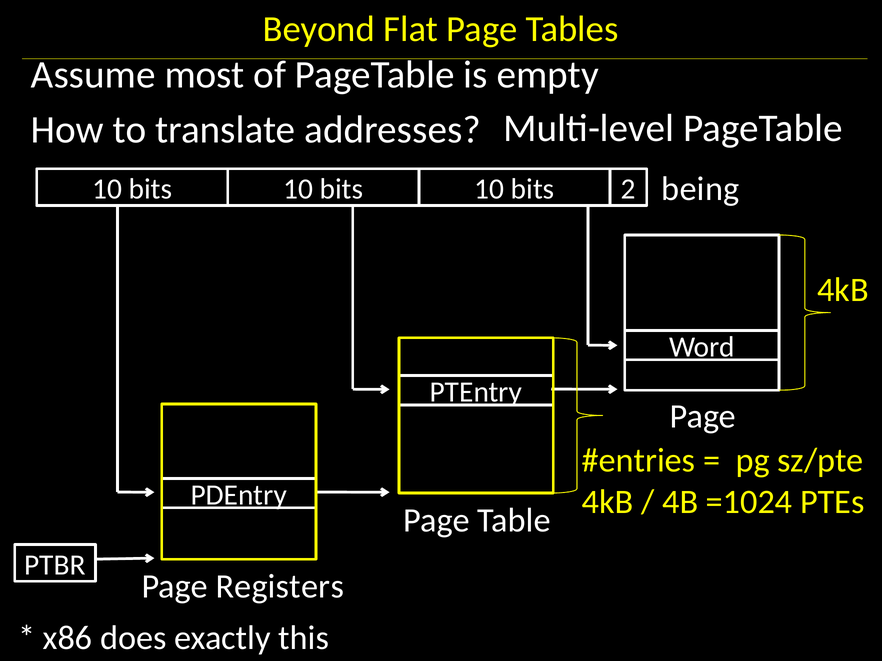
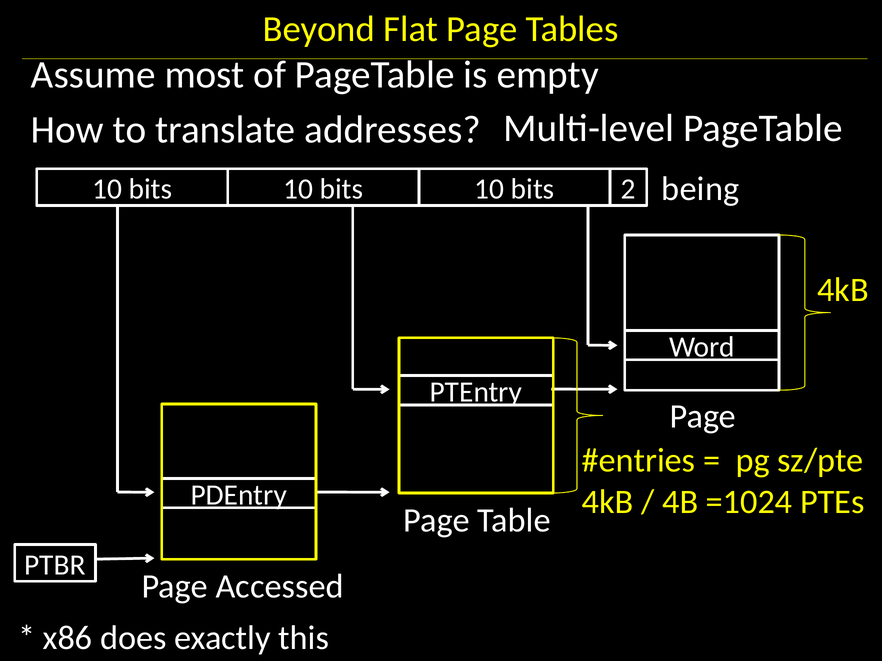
Registers: Registers -> Accessed (280, 587)
